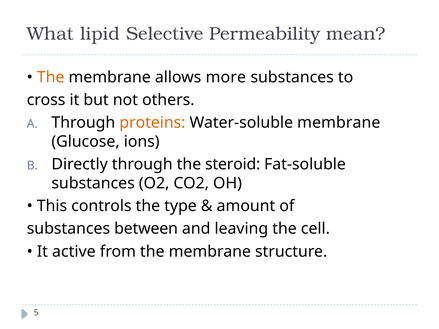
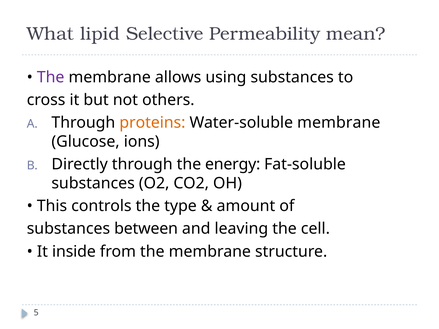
The colour: orange -> purple (51, 77)
more: more -> using (226, 77)
steroid: steroid -> energy (233, 164)
active: active -> inside (74, 252)
